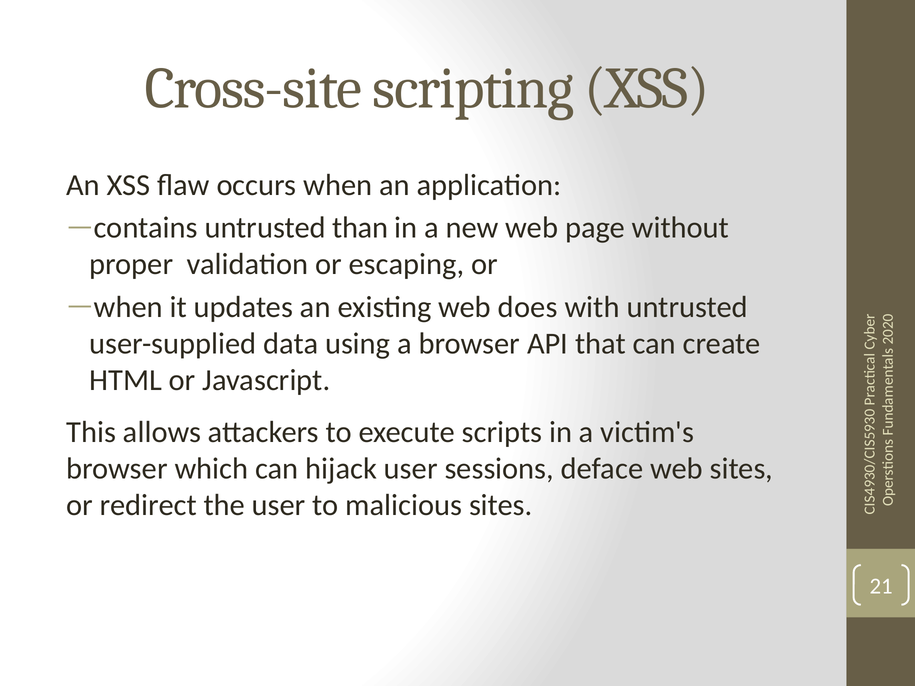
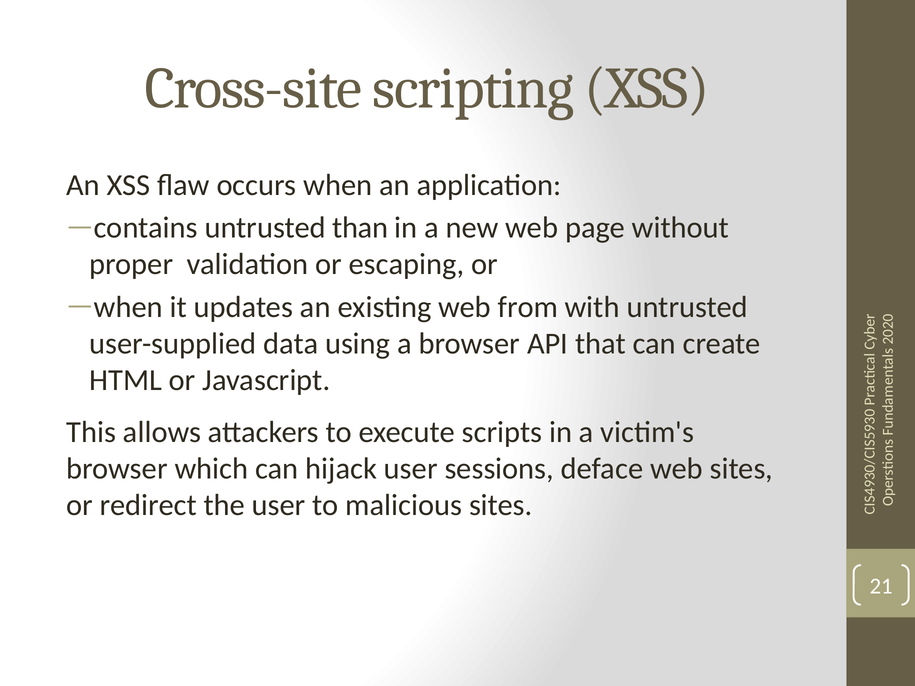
does: does -> from (528, 307)
